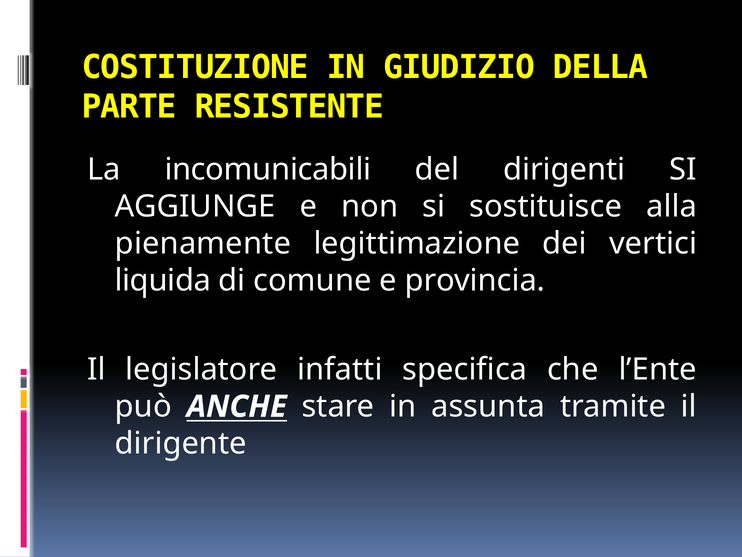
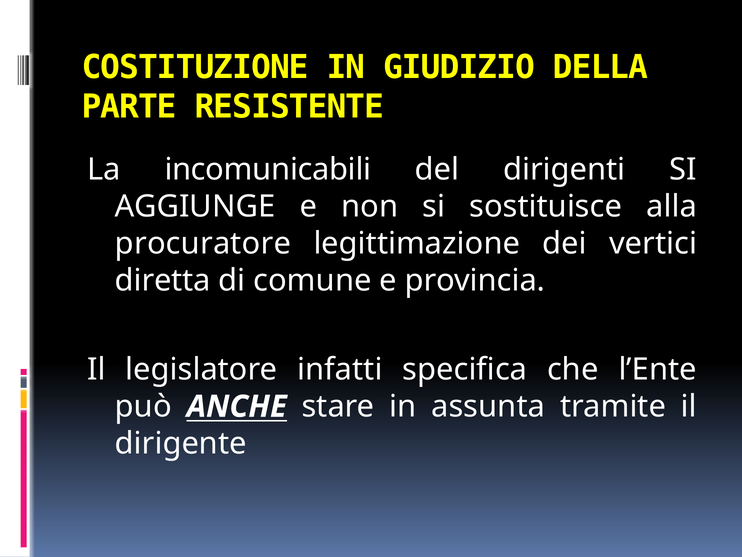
pienamente: pienamente -> procuratore (203, 243)
liquida: liquida -> diretta (163, 281)
